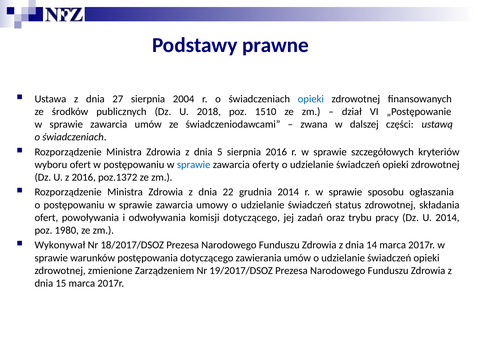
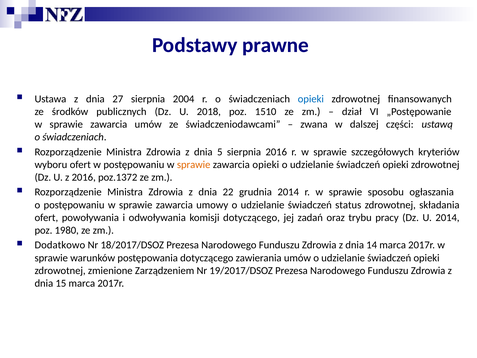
sprawie colour: blue -> orange (194, 164)
zawarcia oferty: oferty -> opieki (266, 164)
Wykonywał: Wykonywał -> Dodatkowo (60, 245)
